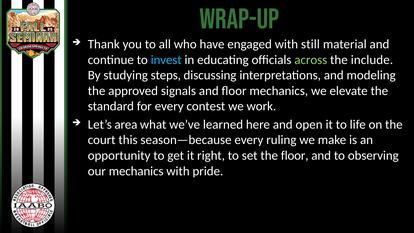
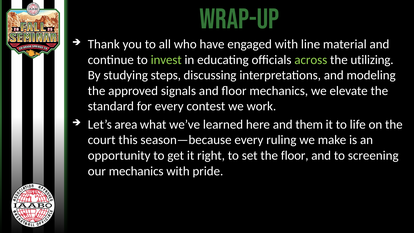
still: still -> line (311, 44)
invest colour: light blue -> light green (166, 60)
include: include -> utilizing (372, 60)
open: open -> them (309, 124)
observing: observing -> screening (373, 155)
